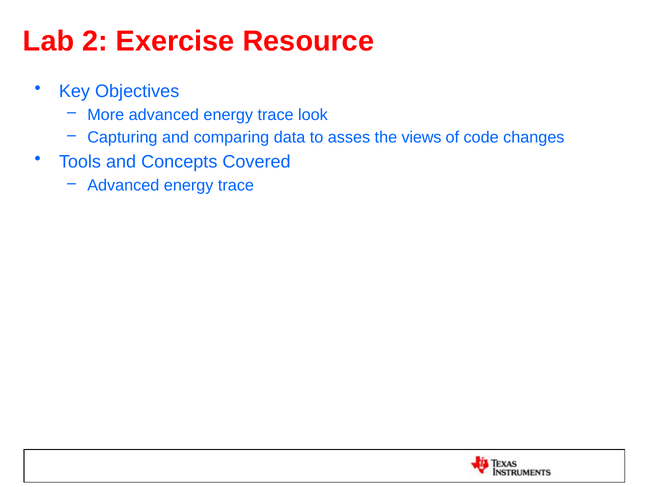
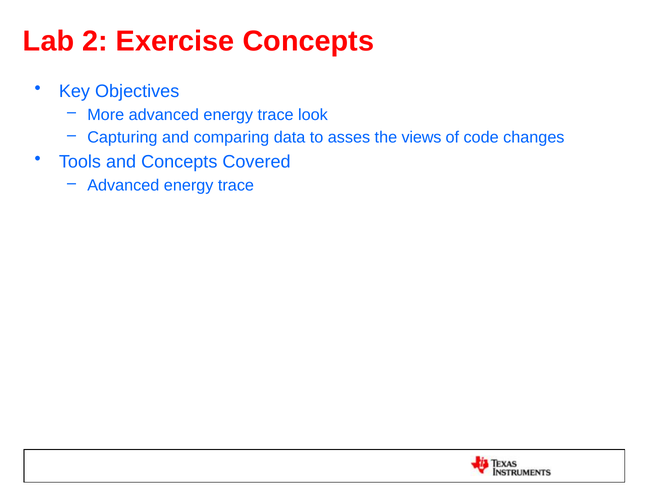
Exercise Resource: Resource -> Concepts (308, 41)
